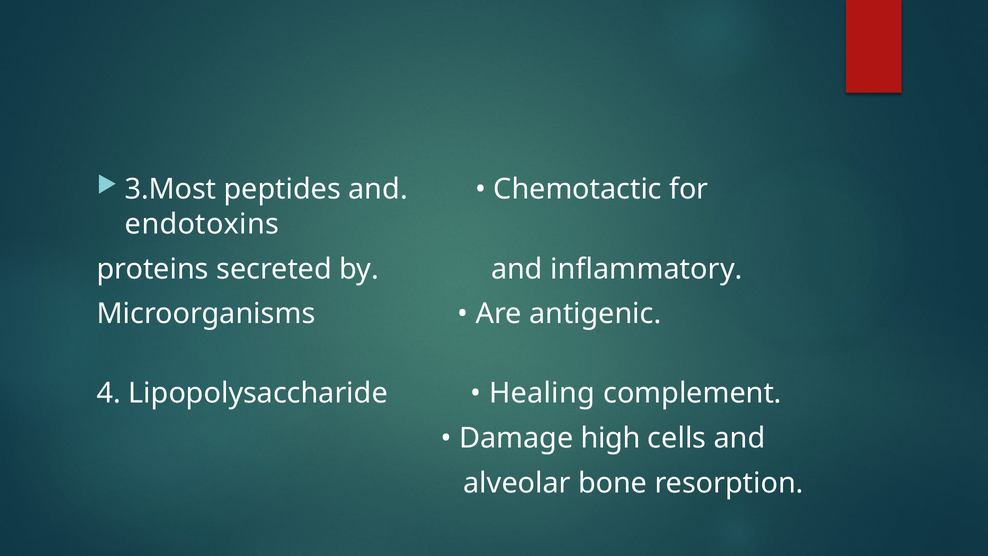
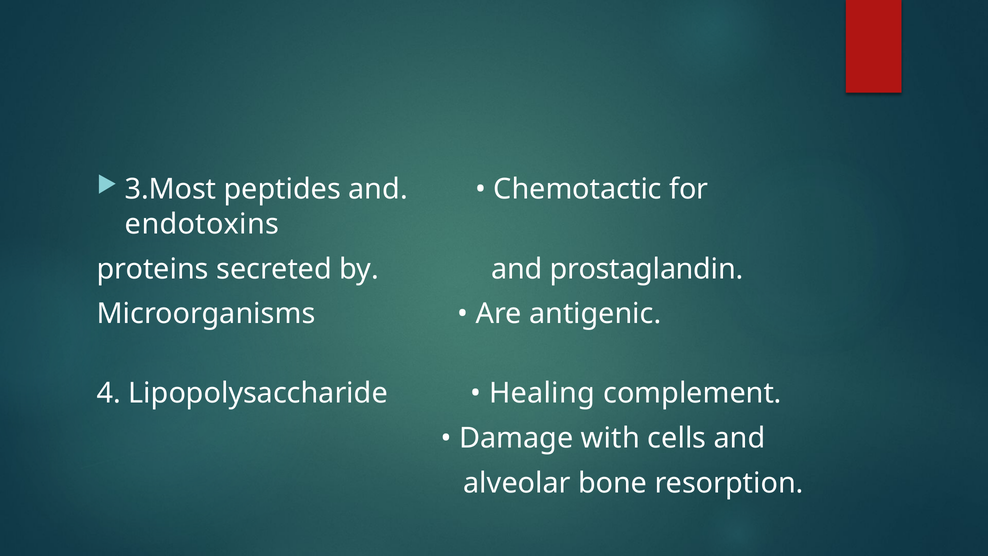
inflammatory: inflammatory -> prostaglandin (647, 269)
high: high -> with (610, 438)
